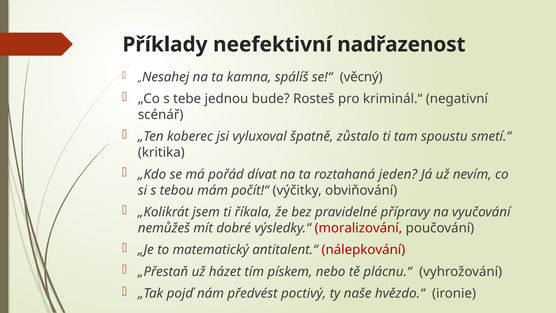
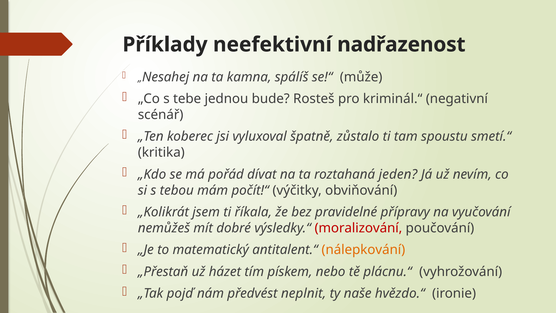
věcný: věcný -> může (361, 77)
nálepkování colour: red -> orange (363, 250)
poctivý: poctivý -> neplnit (304, 293)
